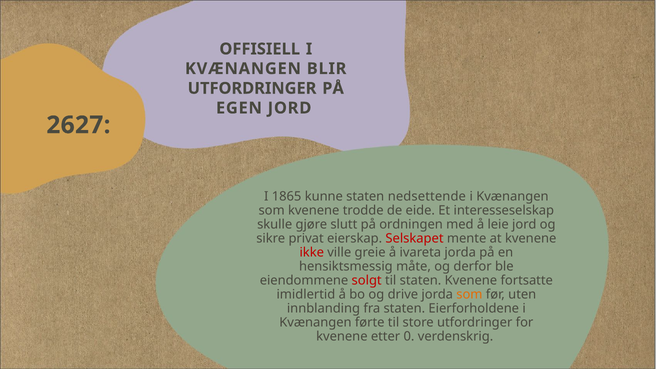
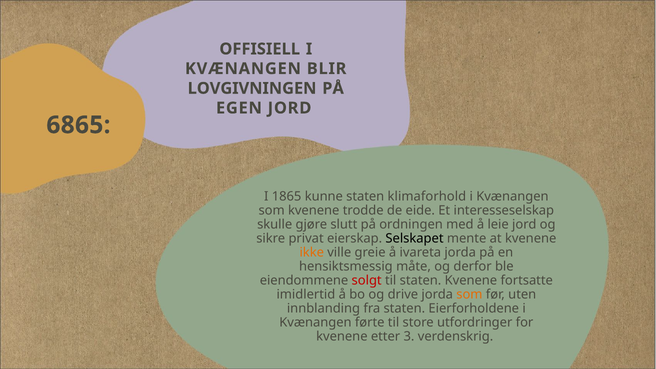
UTFORDRINGER: UTFORDRINGER -> LOVGIVNINGEN (252, 88)
2627: 2627 -> 6865 (78, 125)
nedsettende: nedsettende -> klimaforhold (427, 196)
Selskapet colour: red -> black (415, 238)
ikke colour: red -> orange (312, 252)
0: 0 -> 3 (409, 337)
